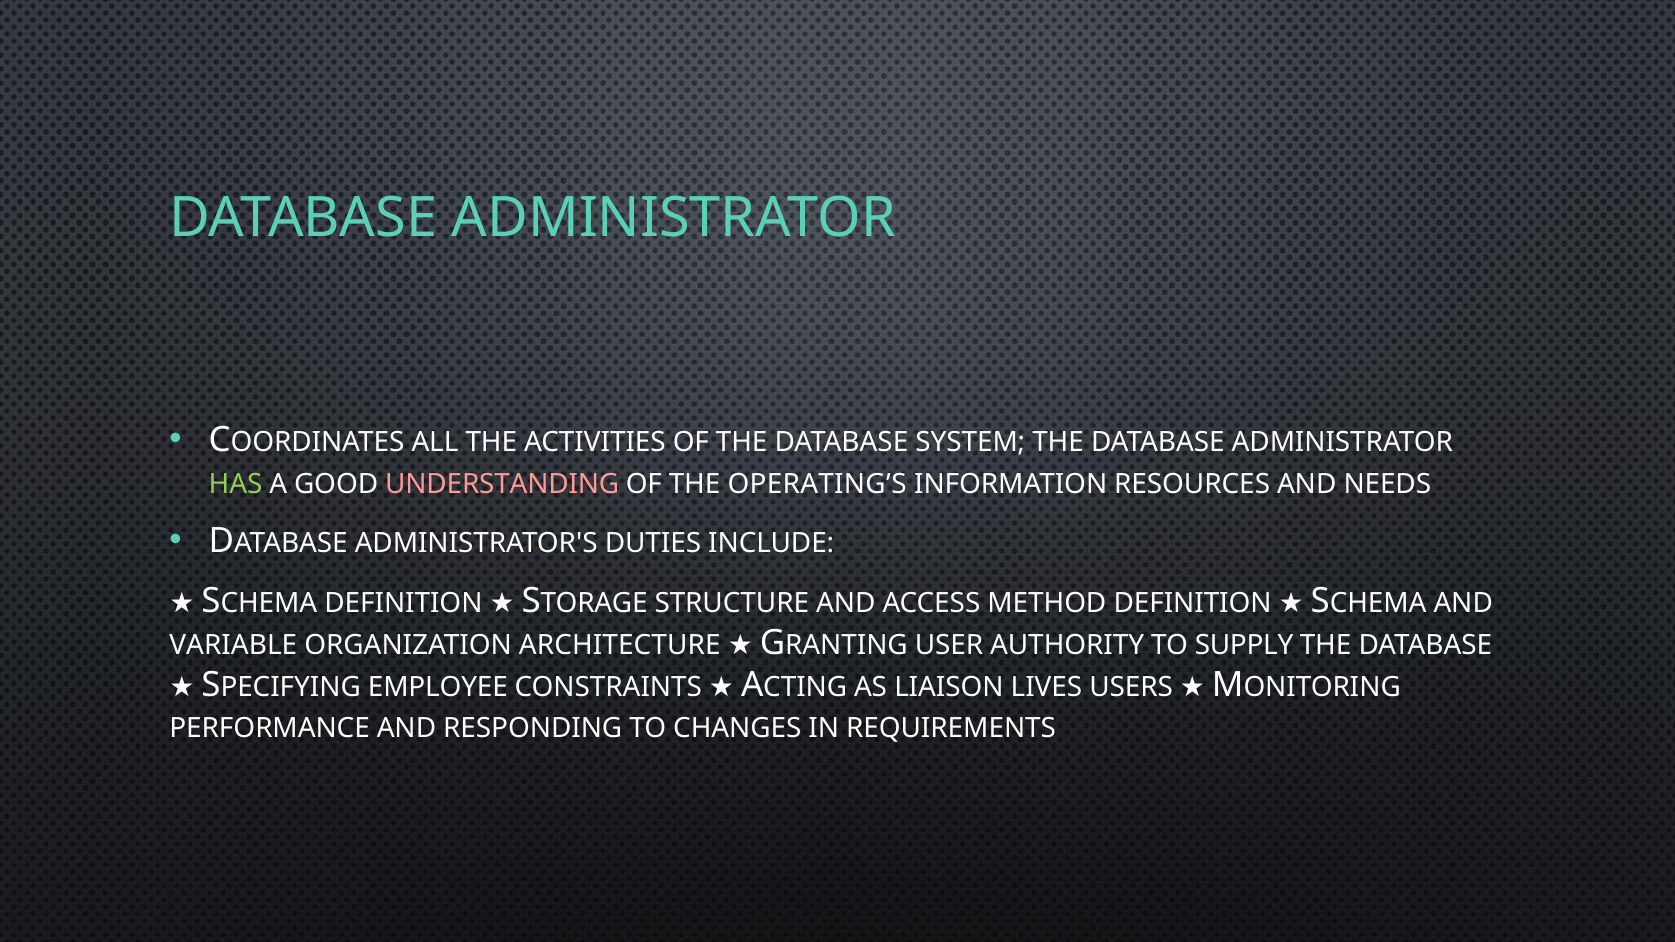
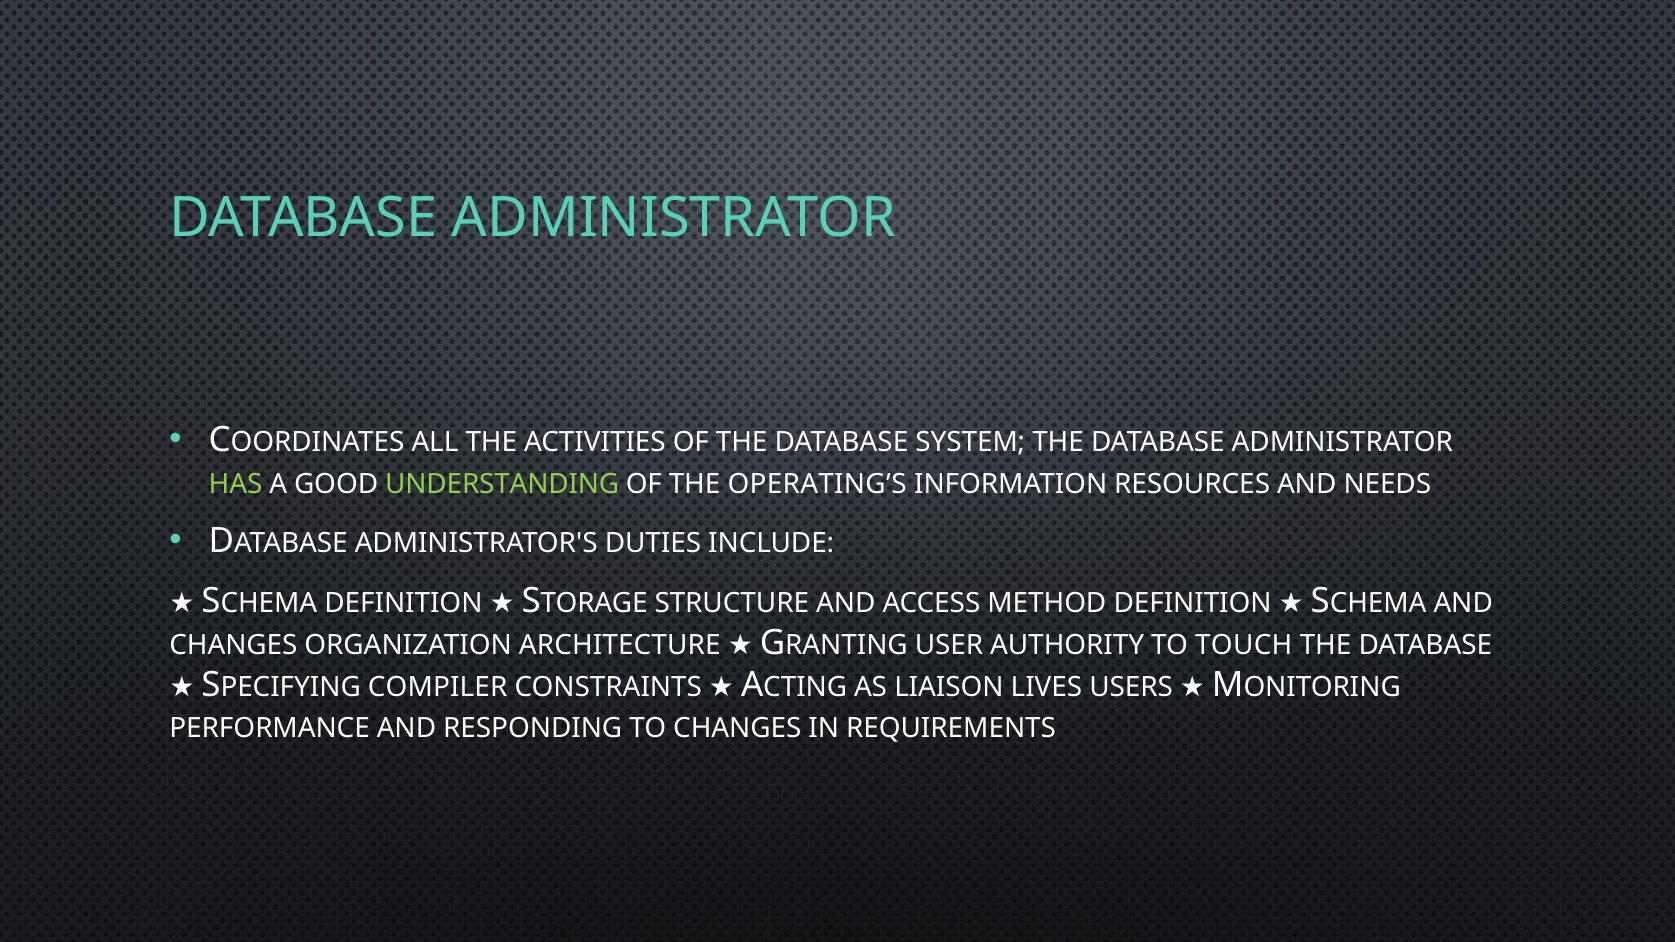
UNDERSTANDING colour: pink -> light green (502, 484)
VARIABLE: VARIABLE -> CHANGES (233, 645)
SUPPLY: SUPPLY -> TOUCH (1244, 645)
EMPLOYEE: EMPLOYEE -> COMPILER (438, 687)
